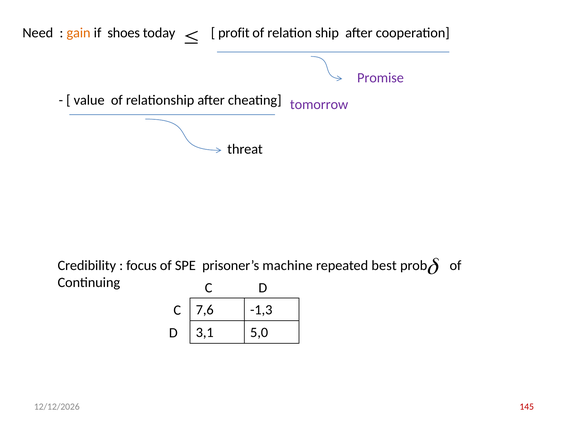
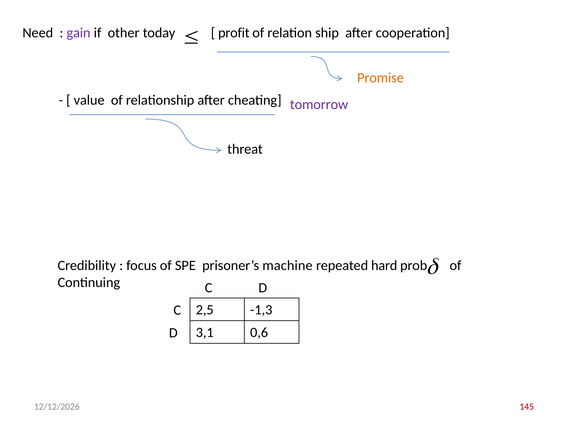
gain colour: orange -> purple (79, 33)
shoes: shoes -> other (124, 33)
Promise colour: purple -> orange (381, 78)
best: best -> hard (384, 266)
7,6: 7,6 -> 2,5 (205, 310)
5,0: 5,0 -> 0,6 (259, 332)
